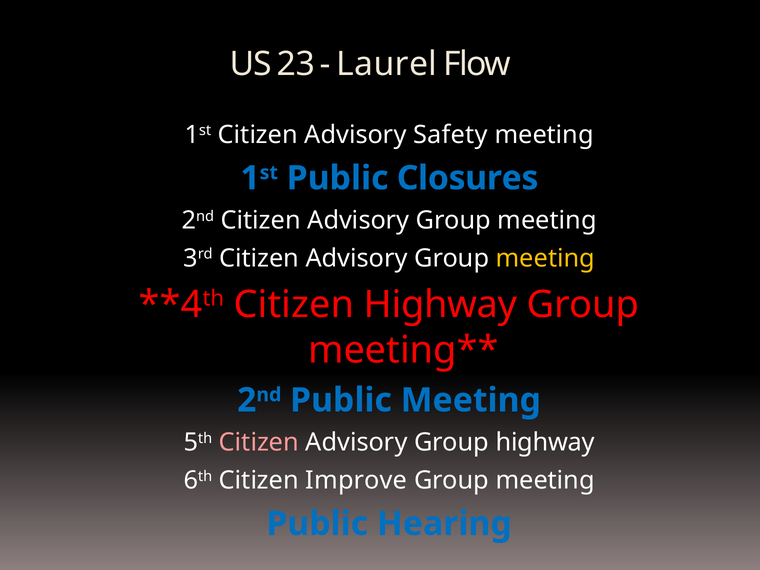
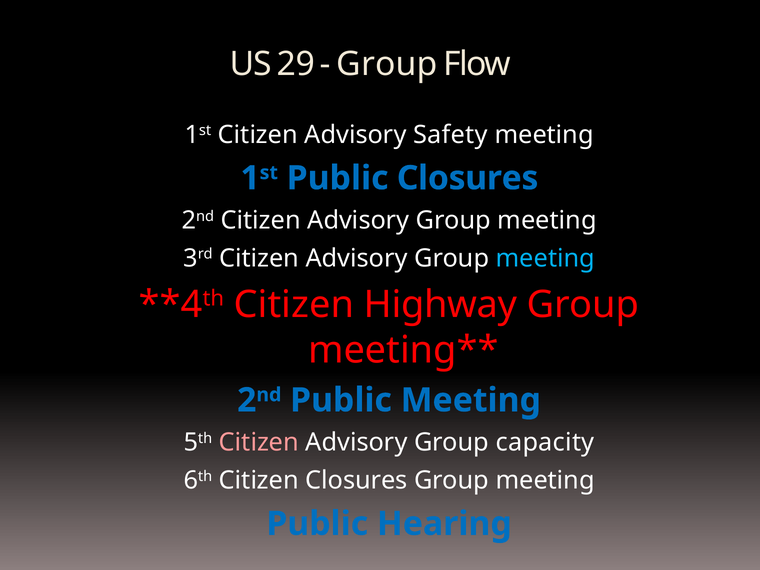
23: 23 -> 29 (296, 64)
Laurel: Laurel -> Group (387, 64)
meeting colour: yellow -> light blue (545, 258)
Group highway: highway -> capacity (545, 443)
Citizen Improve: Improve -> Closures (356, 480)
